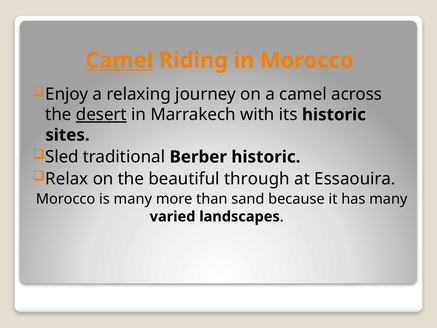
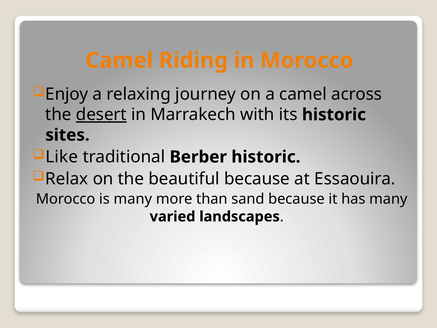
Camel underline: present -> none (119, 60)
Sled: Sled -> Like (62, 157)
beautiful through: through -> because (257, 179)
